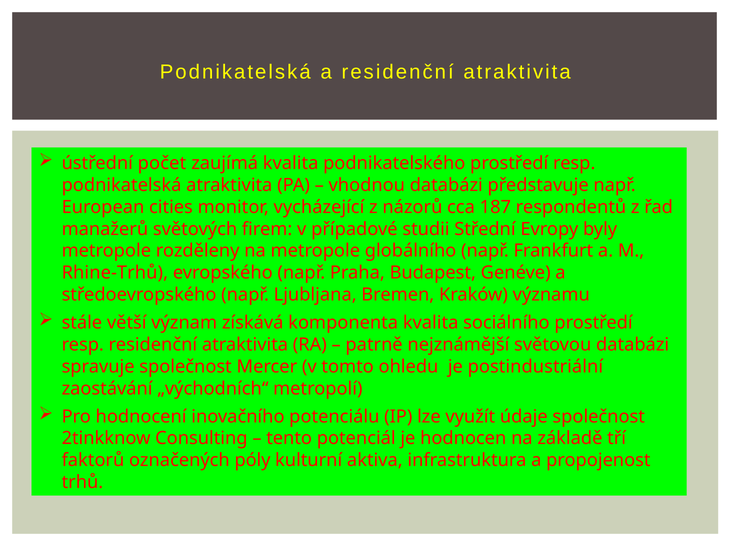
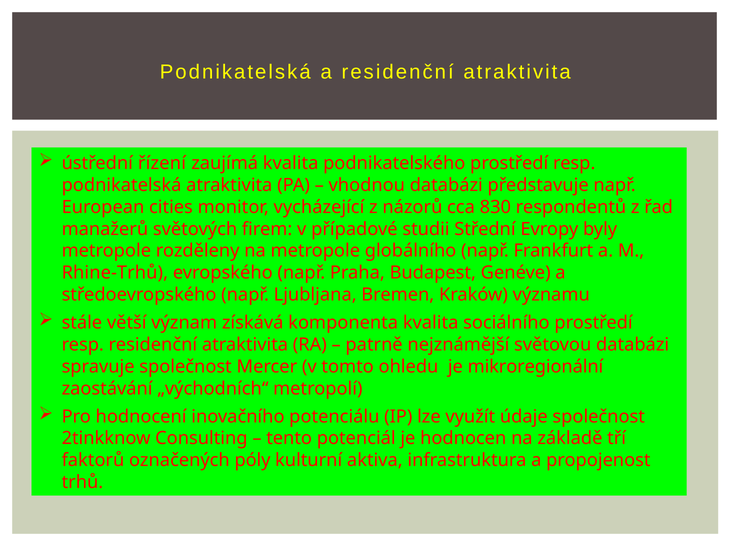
počet: počet -> řízení (162, 163)
187: 187 -> 830 (495, 207)
postindustriální: postindustriální -> mikroregionální (535, 367)
